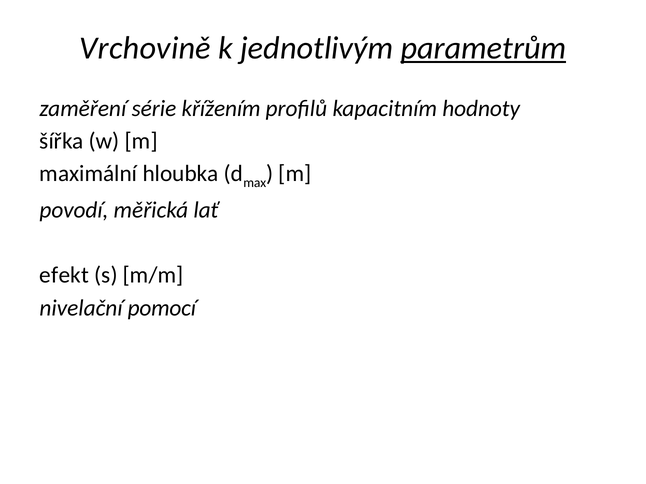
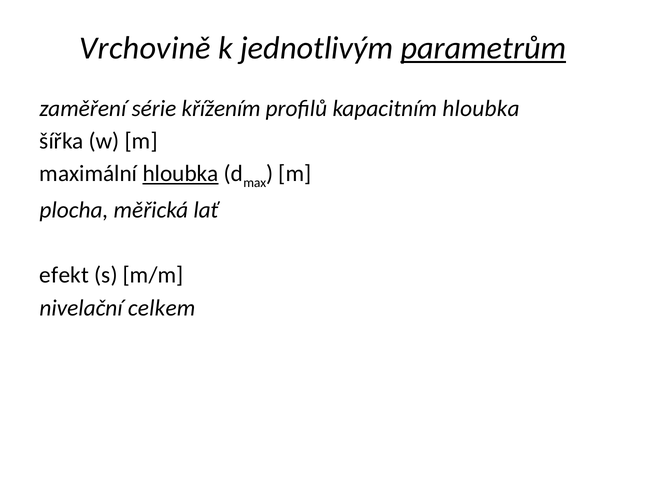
kapacitním hodnoty: hodnoty -> hloubka (481, 108)
hloubka underline: none -> present (181, 174)
povodí: povodí -> plocha (74, 210)
pomocí: pomocí -> celkem (162, 308)
